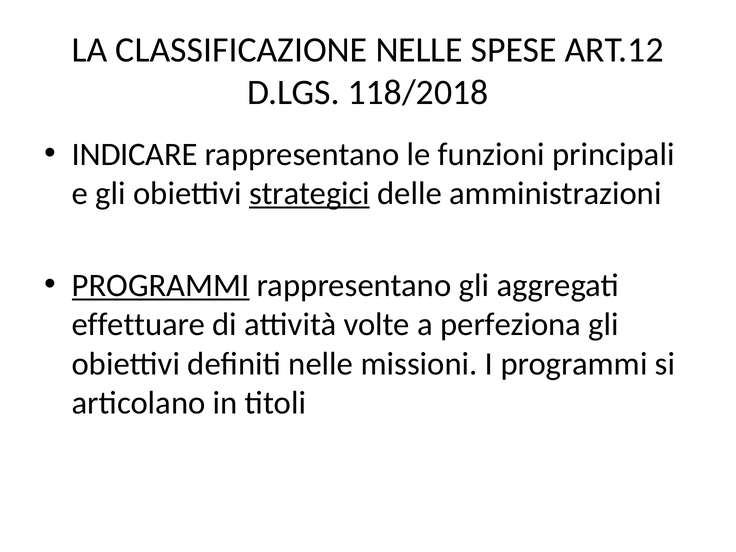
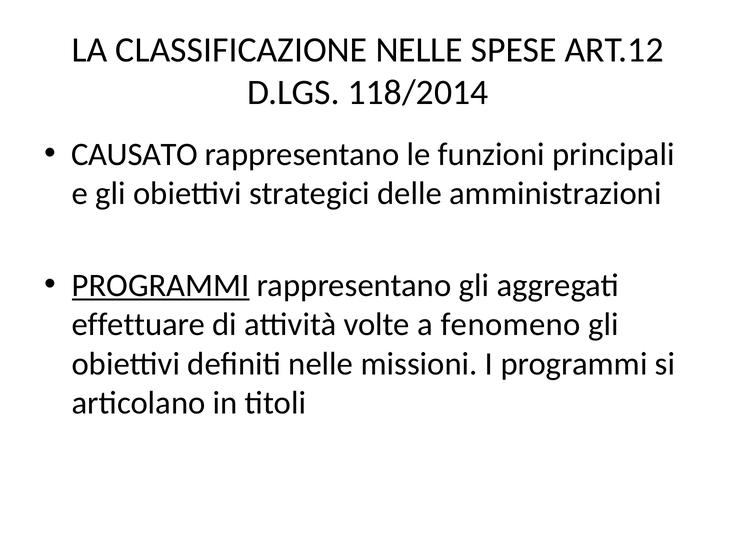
118/2018: 118/2018 -> 118/2014 (418, 93)
INDICARE: INDICARE -> CAUSATO (135, 154)
strategici underline: present -> none (309, 194)
perfeziona: perfeziona -> fenomeno (510, 325)
